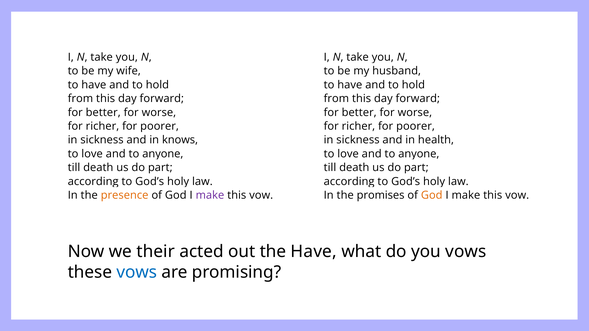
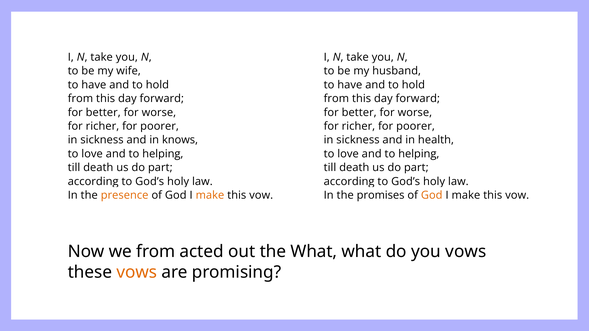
anyone: anyone -> helping (163, 154)
anyone: anyone -> helping (419, 154)
make colour: purple -> orange (210, 195)
we their: their -> from (156, 252)
the Have: Have -> What (314, 252)
vows colour: blue -> orange (137, 272)
